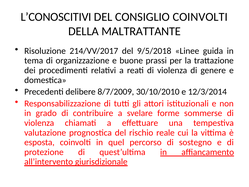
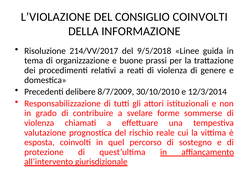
L’CONOSCITIVI: L’CONOSCITIVI -> L’VIOLAZIONE (56, 17)
MALTRATTANTE: MALTRATTANTE -> INFORMAZIONE (141, 31)
